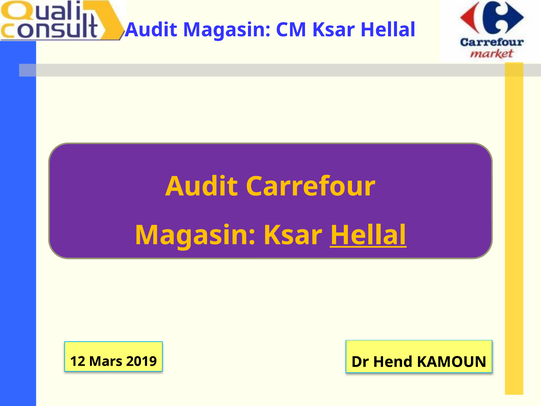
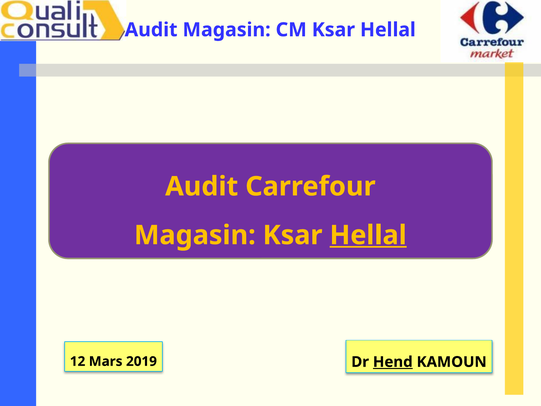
Hend underline: none -> present (393, 362)
